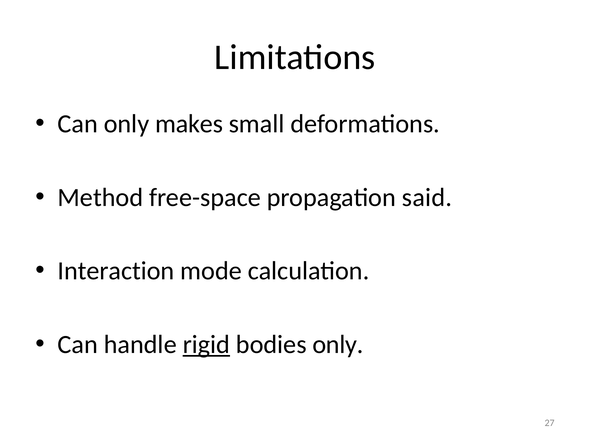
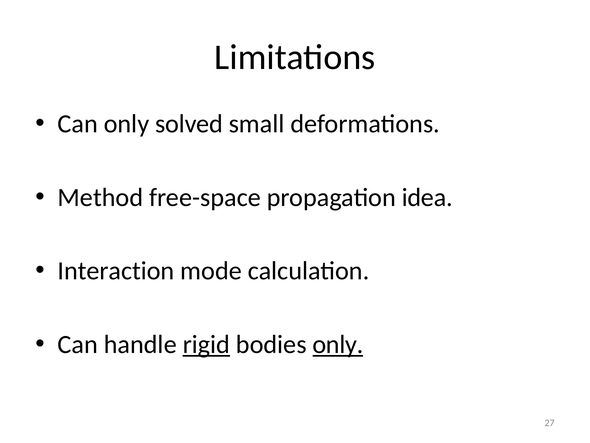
makes: makes -> solved (189, 124)
said: said -> idea (427, 197)
only underline: none -> present (338, 344)
